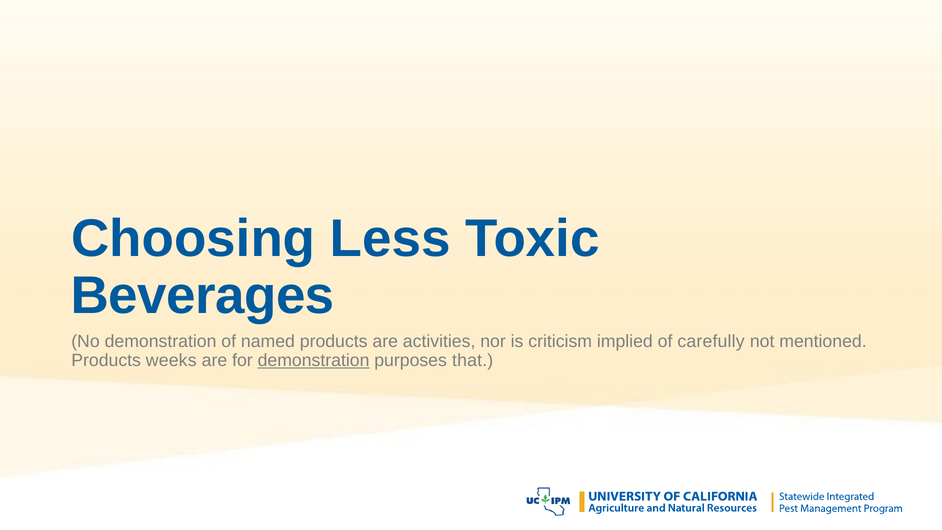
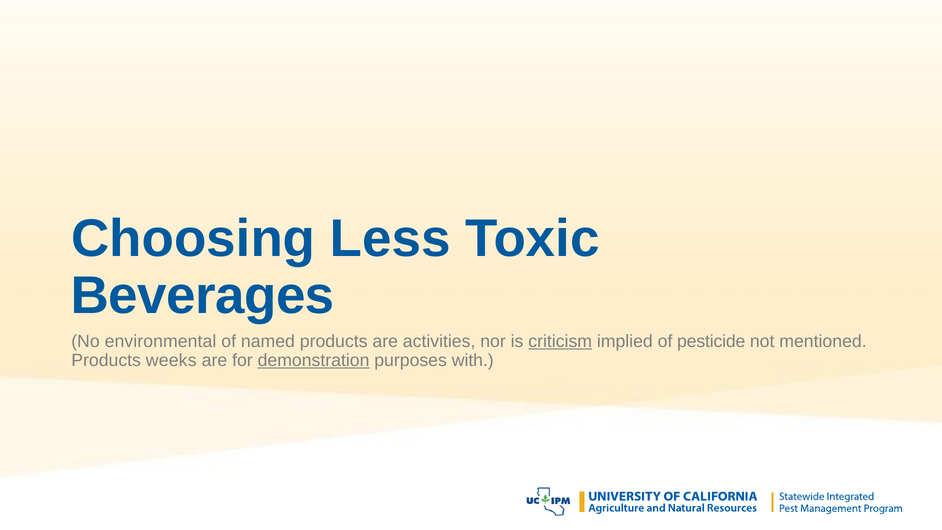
No demonstration: demonstration -> environmental (161, 341)
criticism underline: none -> present (560, 341)
carefully: carefully -> pesticide (711, 341)
that: that -> with (473, 360)
